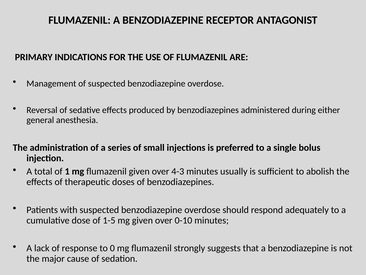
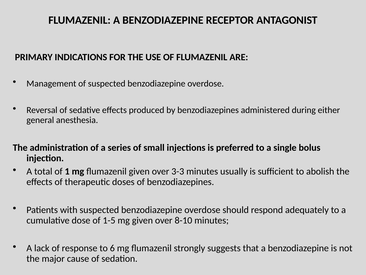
4-3: 4-3 -> 3-3 (178, 171)
0-10: 0-10 -> 8-10 (183, 220)
0: 0 -> 6 (112, 248)
